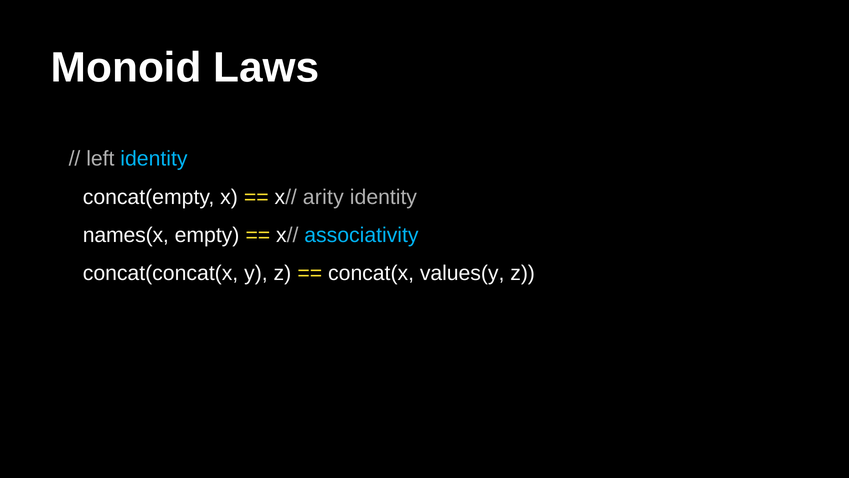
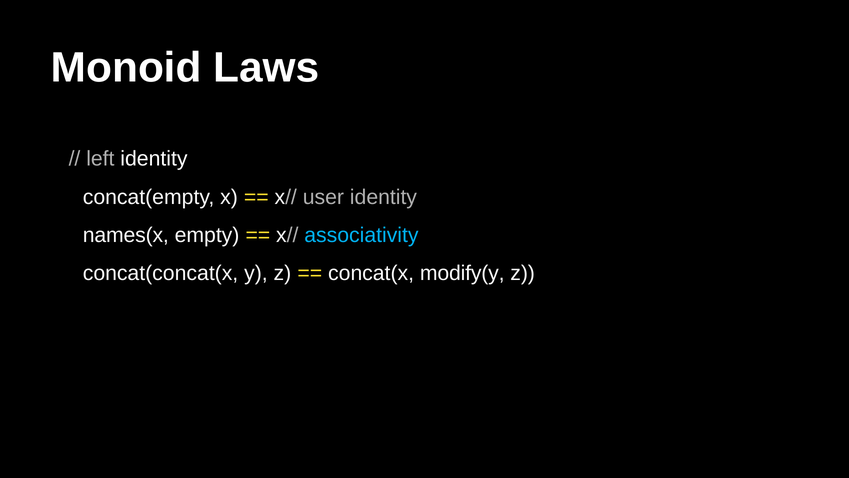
identity colour: light blue -> white (154, 159)
arity: arity -> user (323, 197)
values(y: values(y -> modify(y (462, 273)
